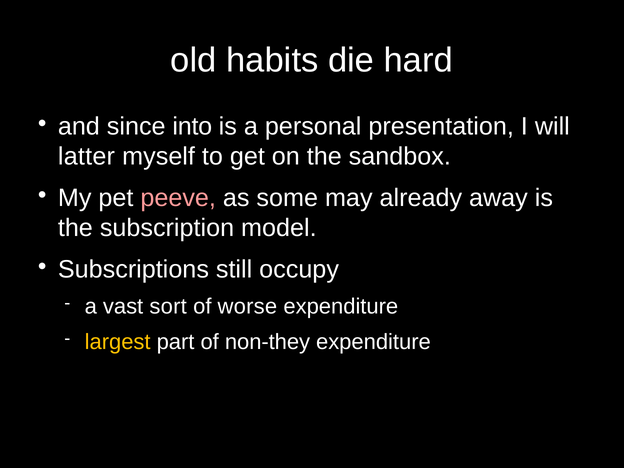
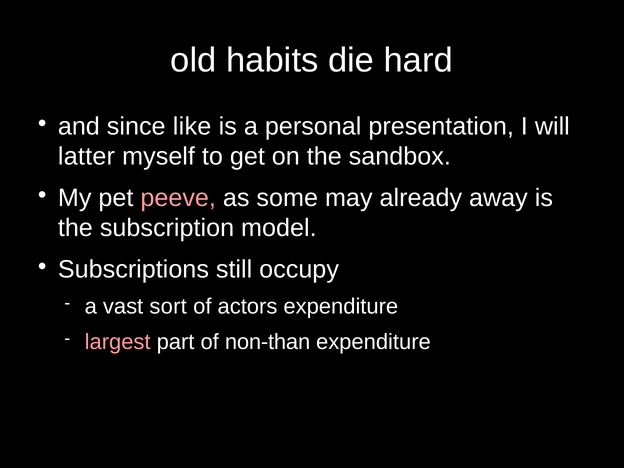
into: into -> like (192, 126)
worse: worse -> actors (247, 306)
largest colour: yellow -> pink (118, 342)
non-they: non-they -> non-than (268, 342)
